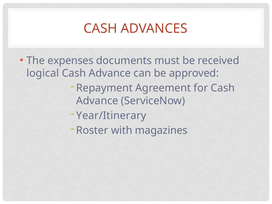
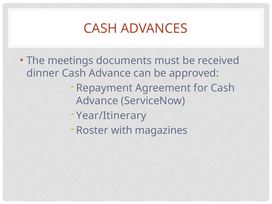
expenses: expenses -> meetings (71, 61)
logical: logical -> dinner (43, 73)
